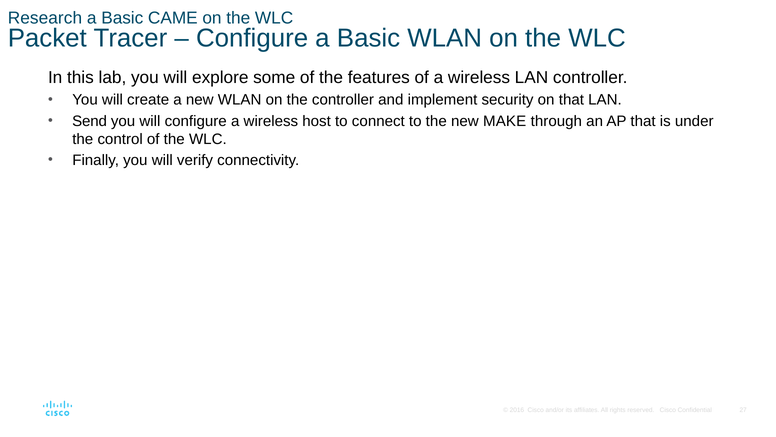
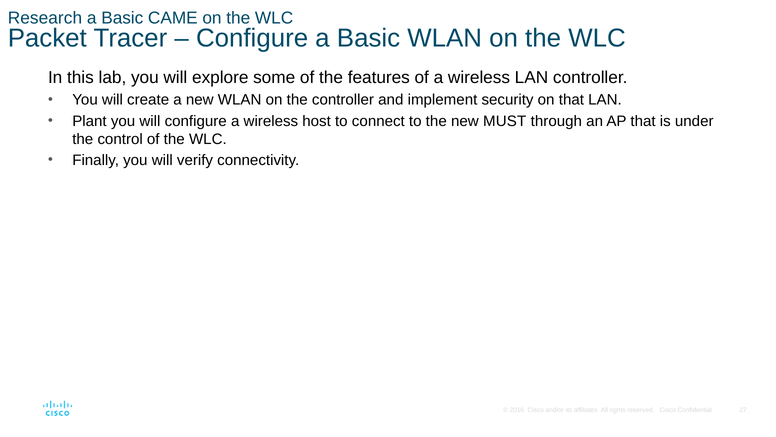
Send: Send -> Plant (89, 121)
MAKE: MAKE -> MUST (505, 121)
